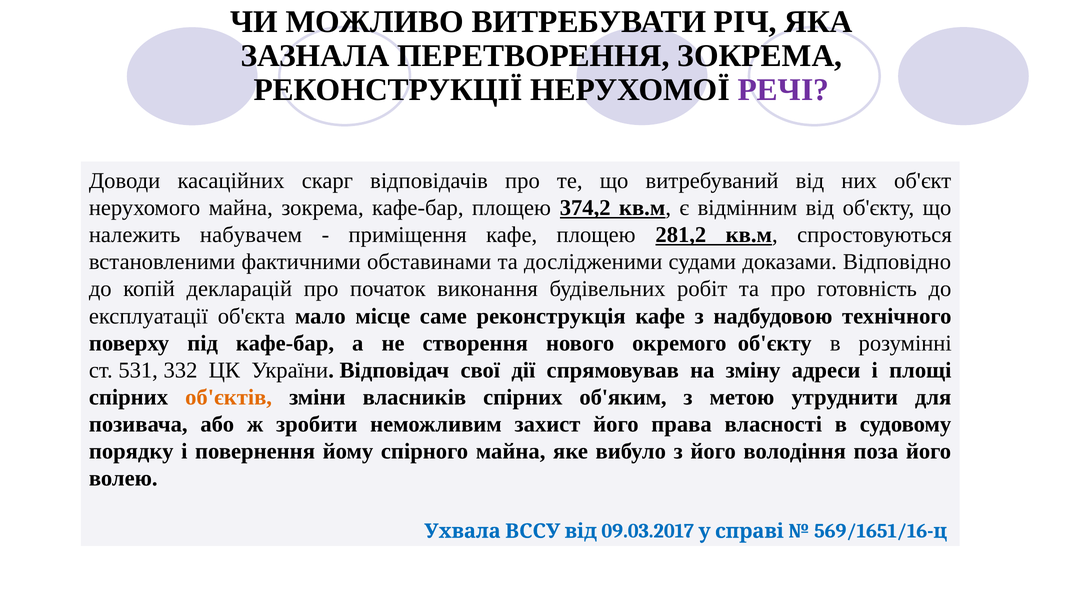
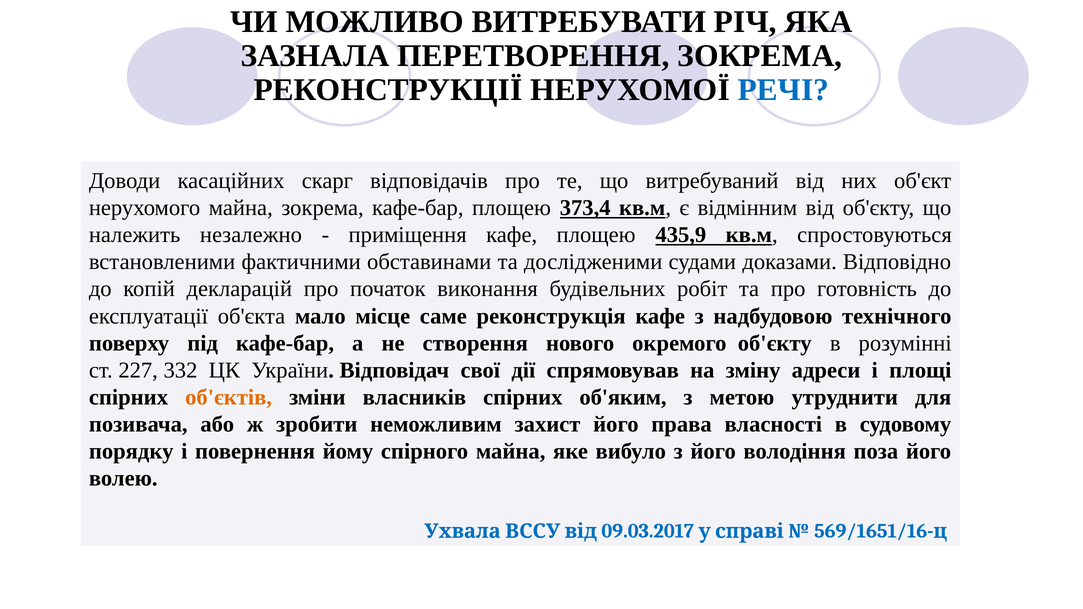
РЕЧІ colour: purple -> blue (783, 90)
374,2: 374,2 -> 373,4 (585, 208)
набувачем: набувачем -> незалежно (251, 235)
281,2: 281,2 -> 435,9 (681, 235)
531: 531 -> 227 (138, 370)
